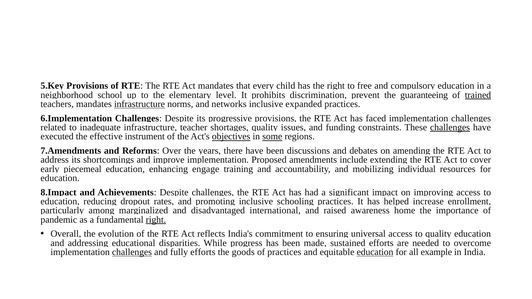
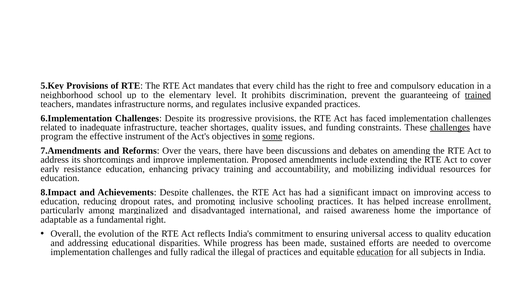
infrastructure underline: present -> none (140, 104)
networks: networks -> regulates (229, 104)
executed: executed -> program (57, 137)
objectives underline: present -> none (231, 137)
piecemeal: piecemeal -> resistance (83, 169)
engage: engage -> privacy (206, 169)
pandemic: pandemic -> adaptable (59, 220)
right underline: present -> none (156, 220)
challenges underline: present -> none (132, 252)
fully efforts: efforts -> radical (203, 252)
goods: goods -> illegal (243, 252)
example: example -> subjects (436, 252)
